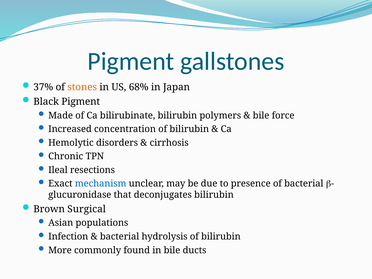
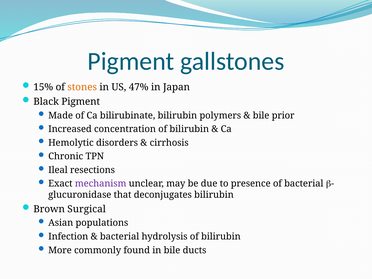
37%: 37% -> 15% (43, 87)
68%: 68% -> 47% (139, 87)
force: force -> prior (283, 116)
mechanism colour: blue -> purple (101, 184)
